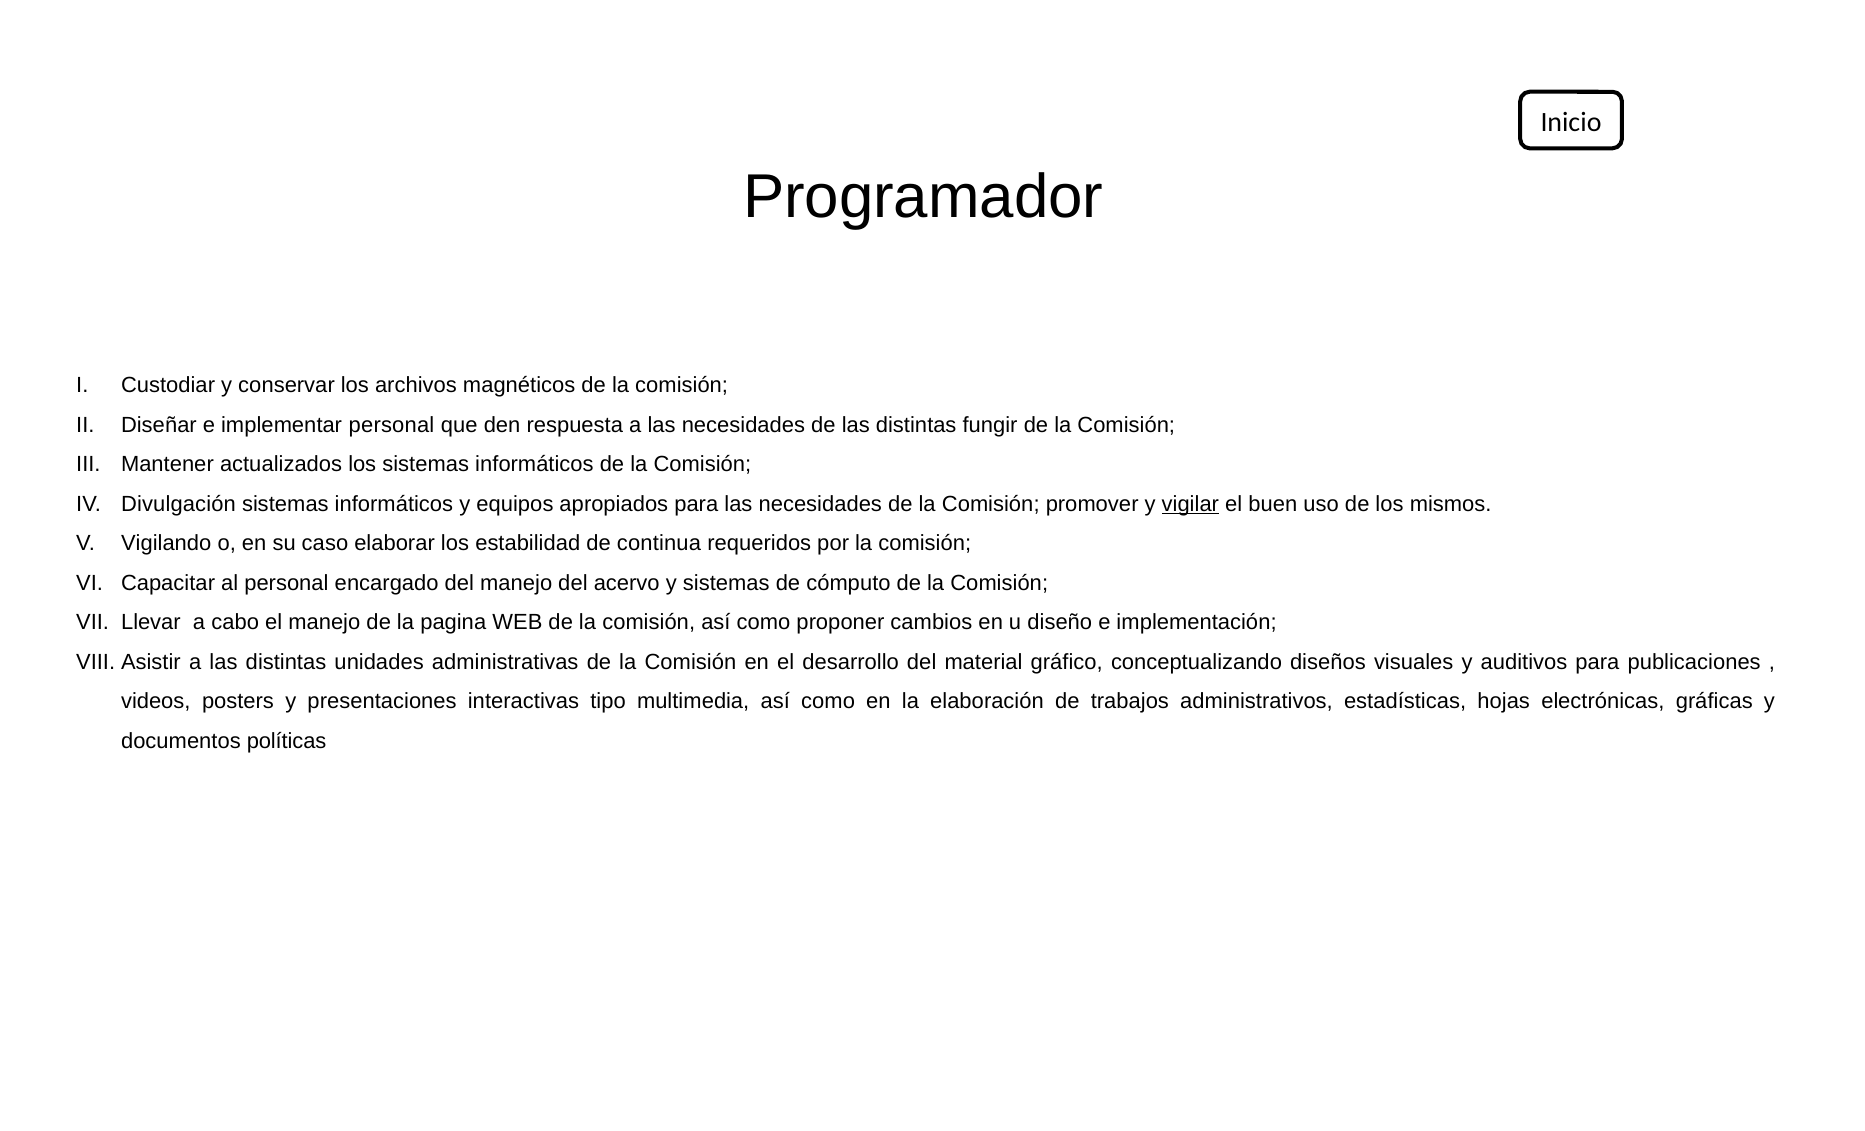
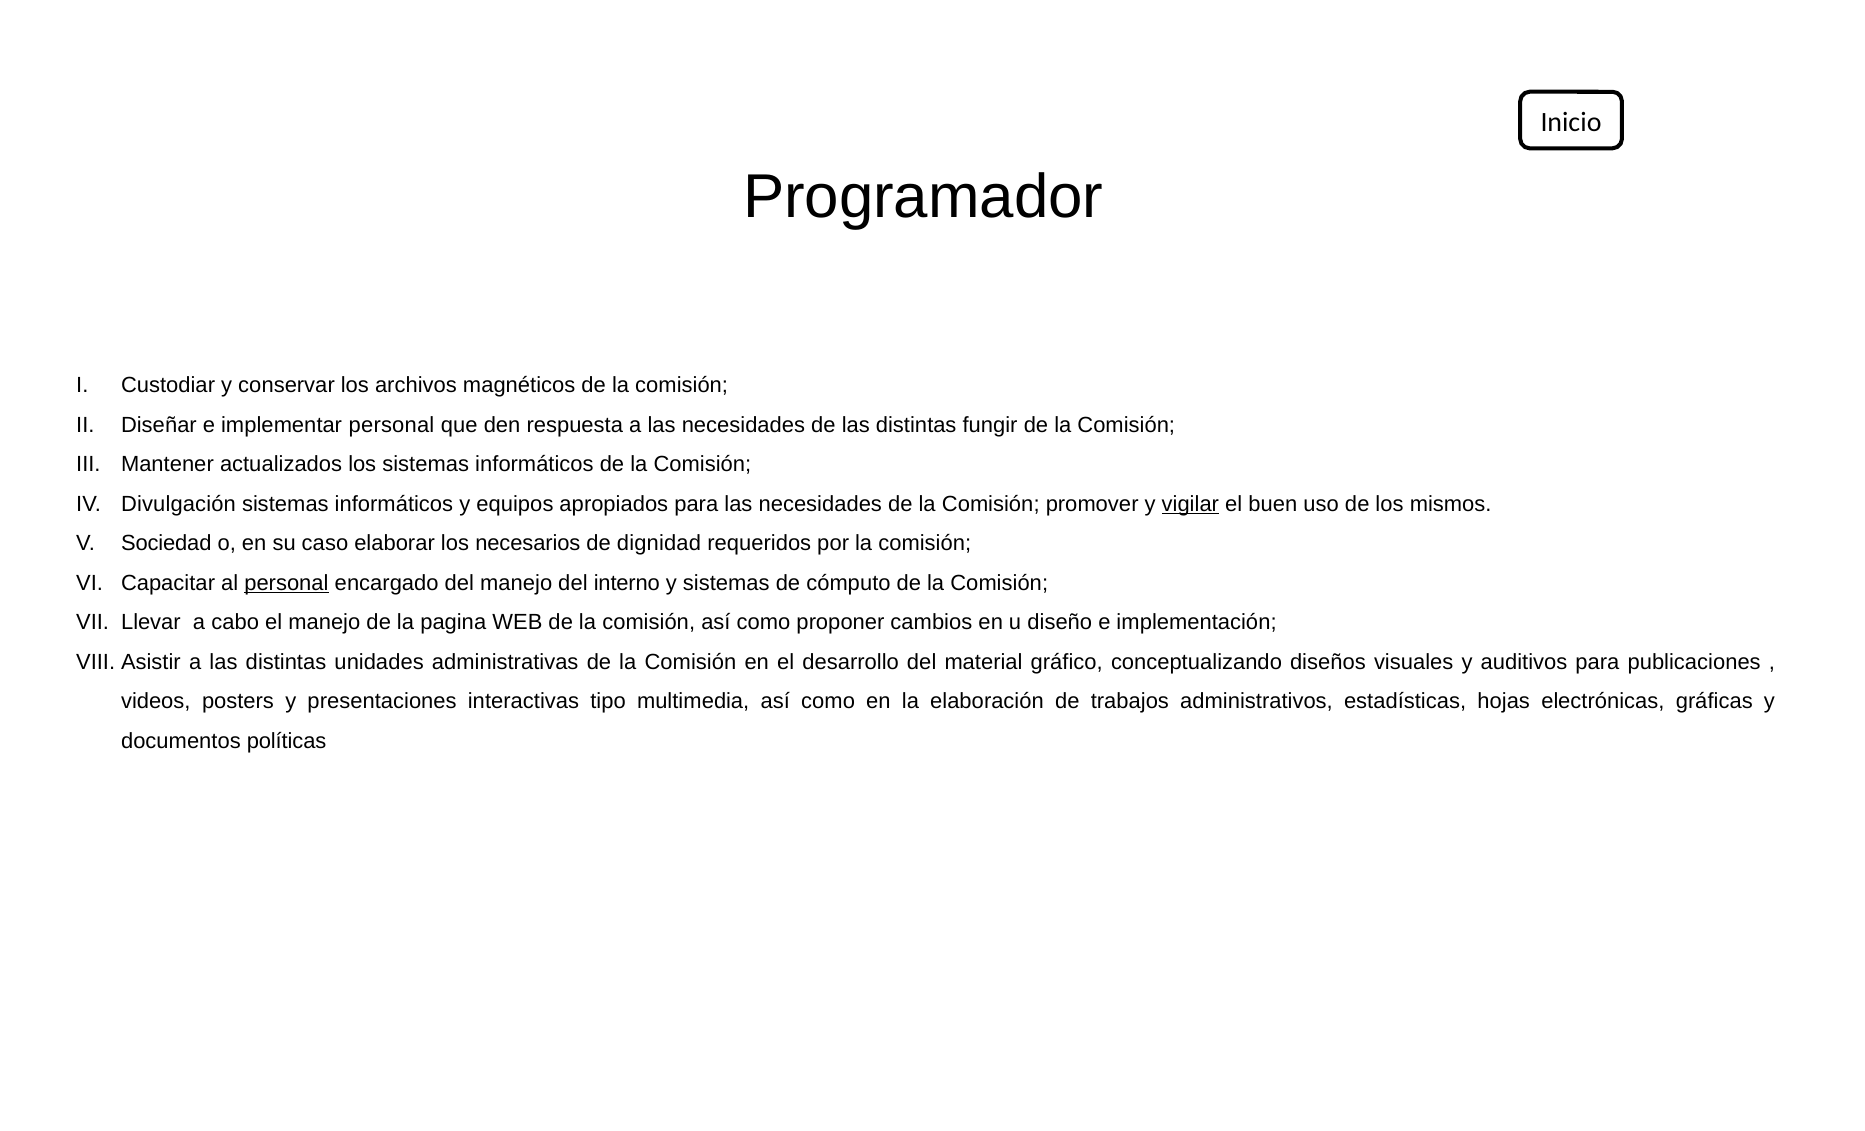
Vigilando: Vigilando -> Sociedad (166, 543)
estabilidad: estabilidad -> necesarios (528, 543)
continua: continua -> dignidad (659, 543)
personal underline: none -> present (286, 583)
acervo: acervo -> interno (627, 583)
